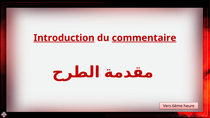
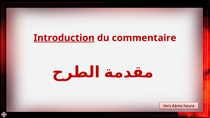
commentaire underline: present -> none (144, 38)
